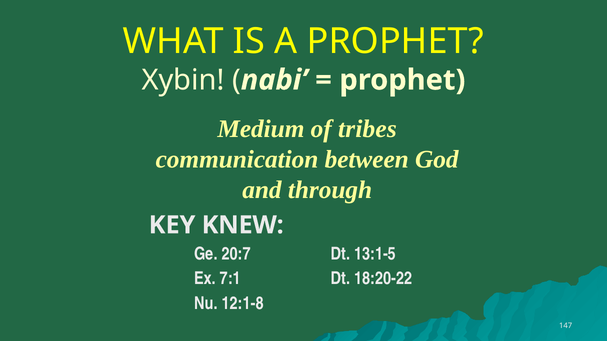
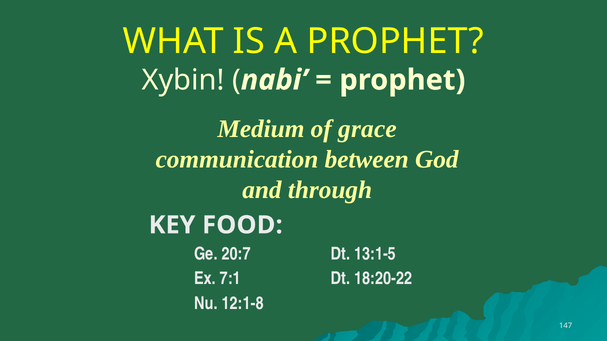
tribes: tribes -> grace (367, 129)
KNEW: KNEW -> FOOD (242, 225)
